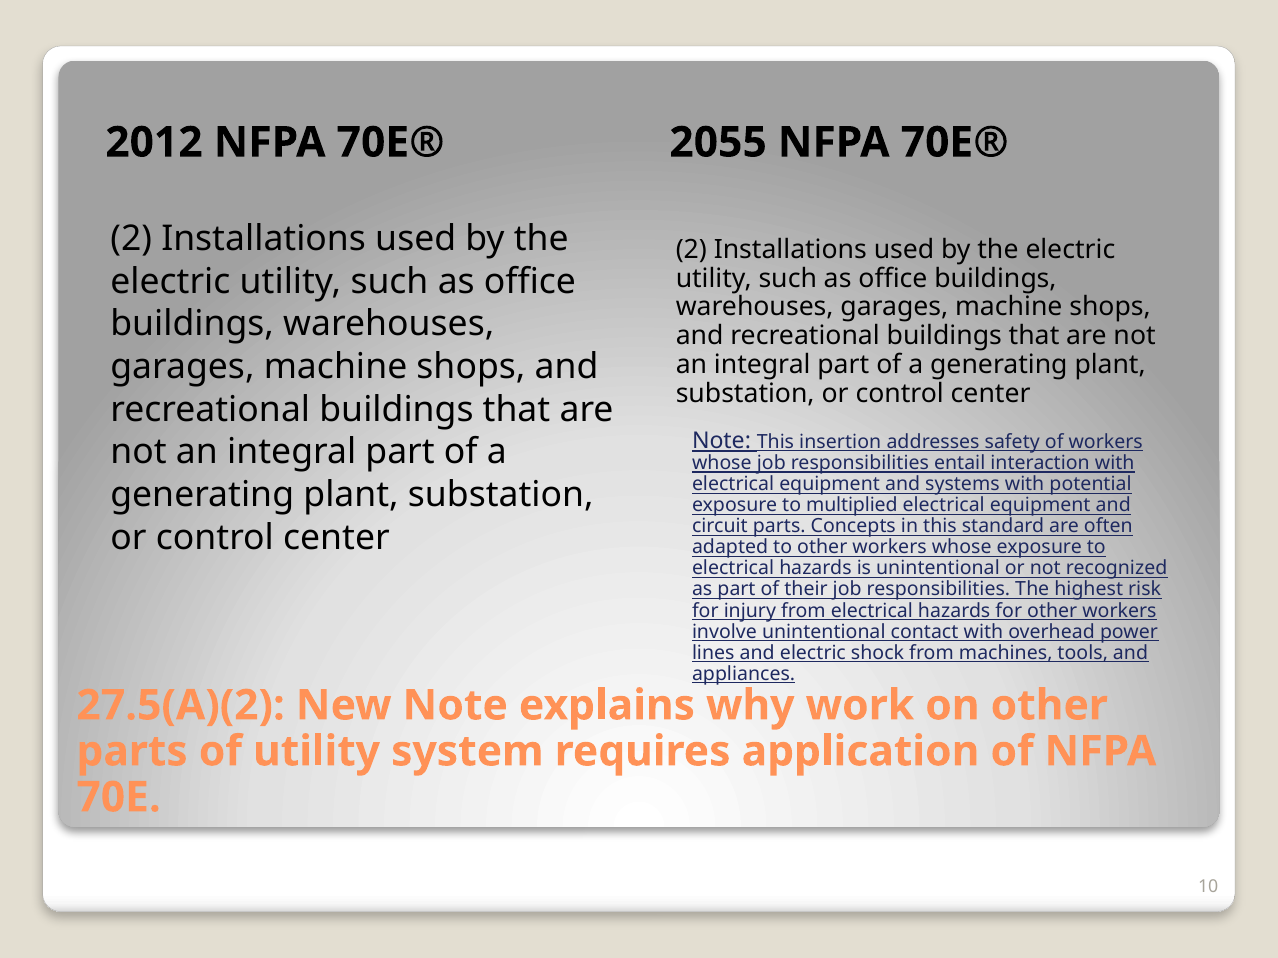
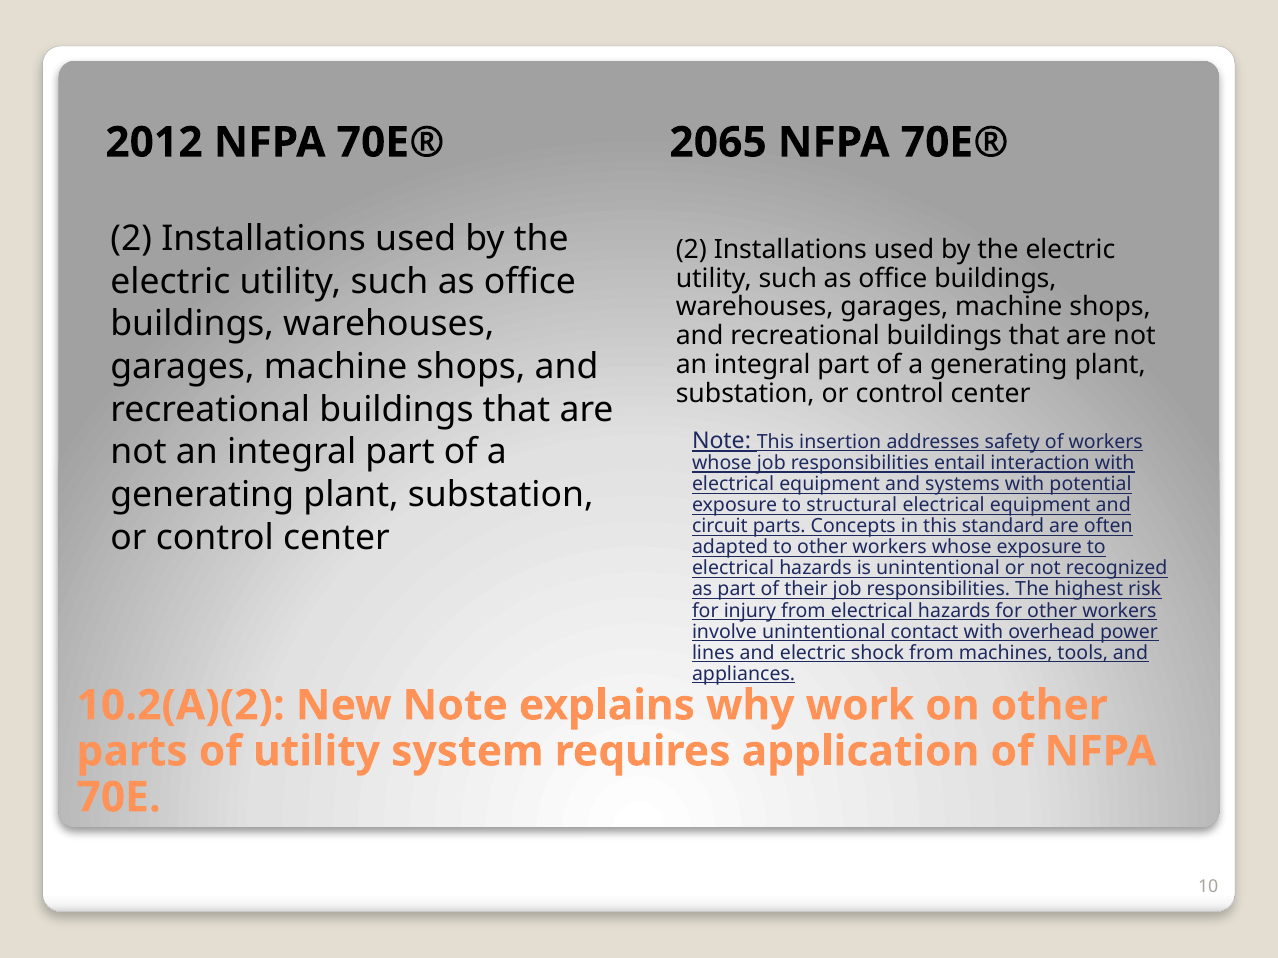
2055: 2055 -> 2065 (718, 143)
multiplied: multiplied -> structural (852, 506)
27.5(A)(2: 27.5(A)(2 -> 10.2(A)(2 (181, 706)
